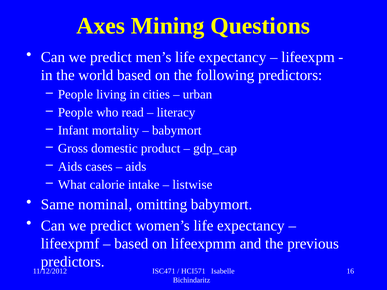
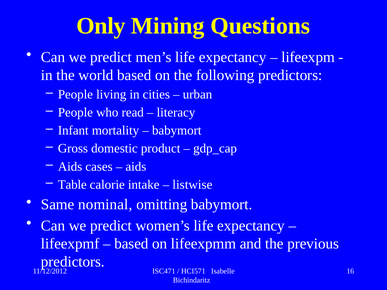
Axes: Axes -> Only (101, 26)
What: What -> Table (72, 185)
